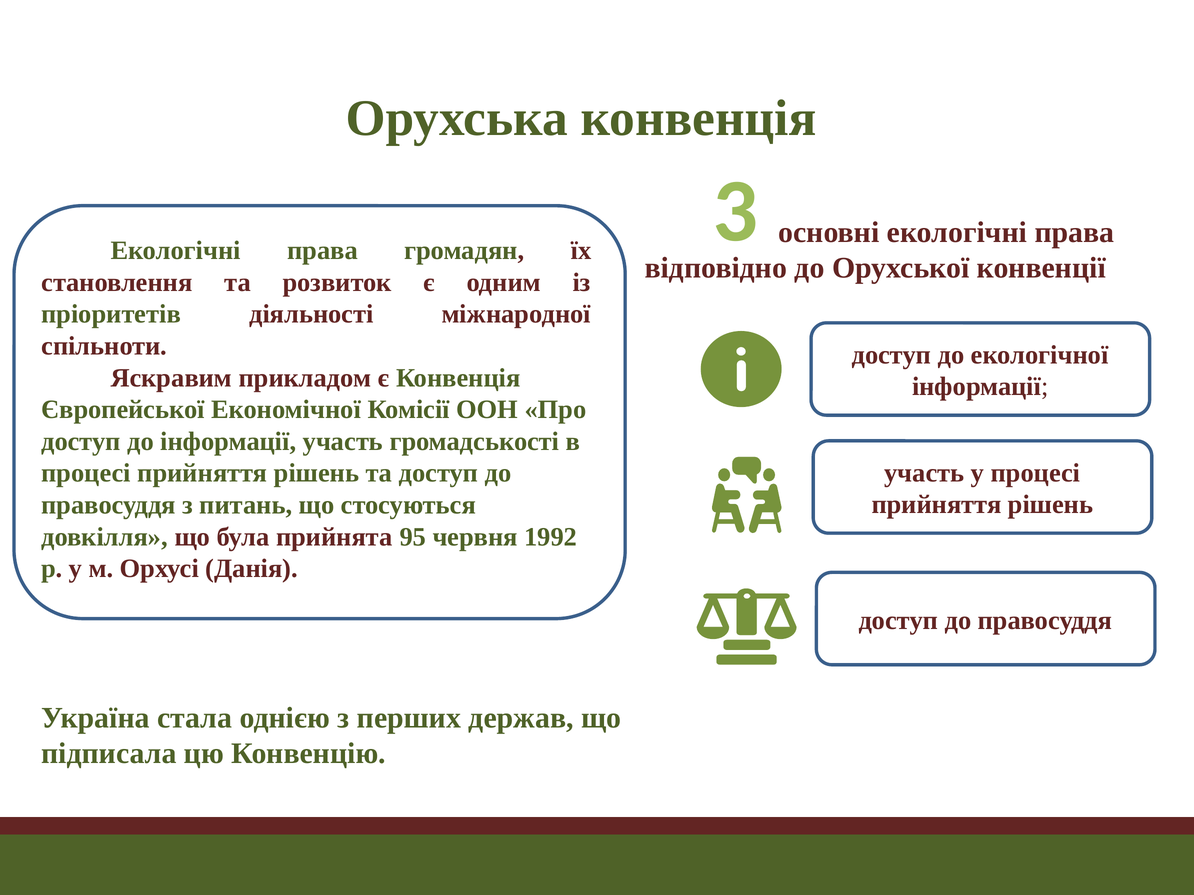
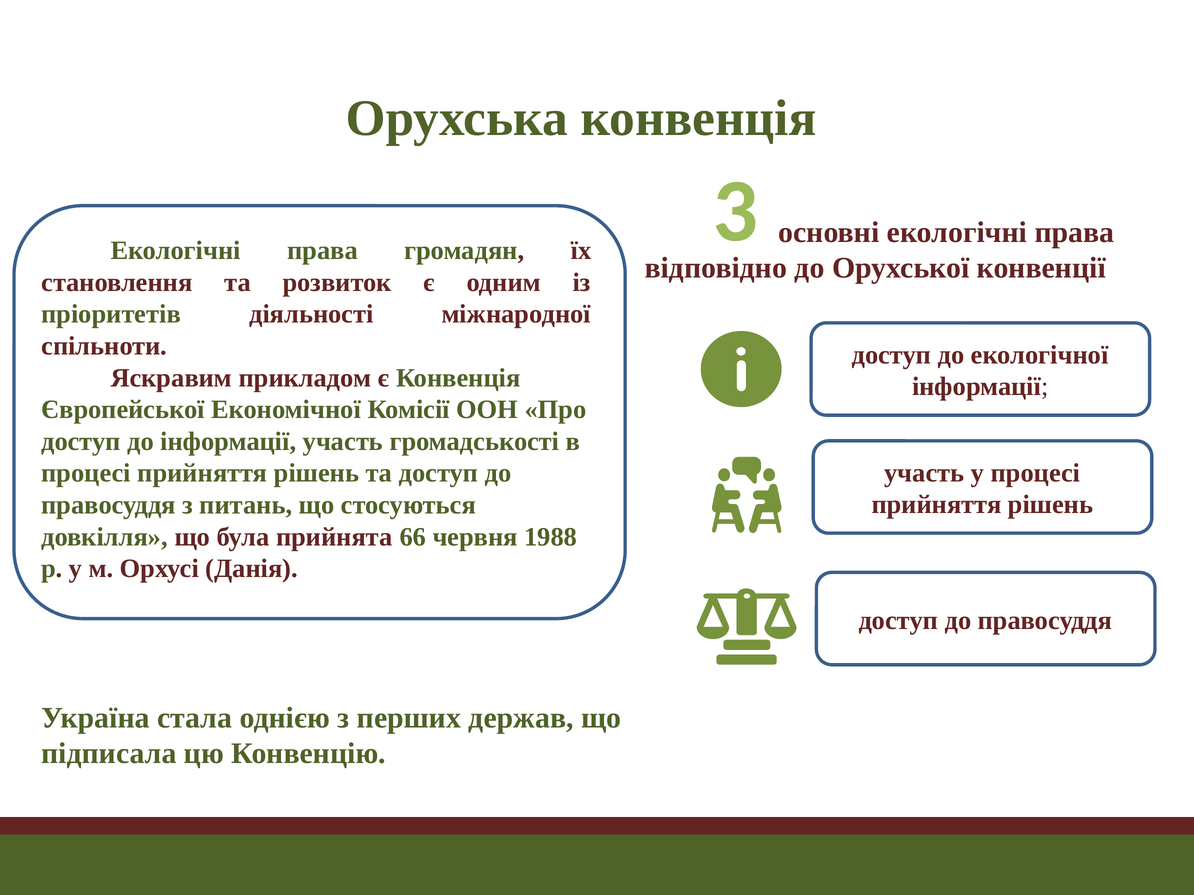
95: 95 -> 66 (413, 537)
1992: 1992 -> 1988 (551, 537)
